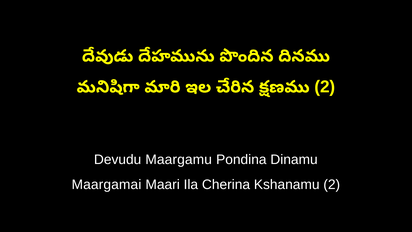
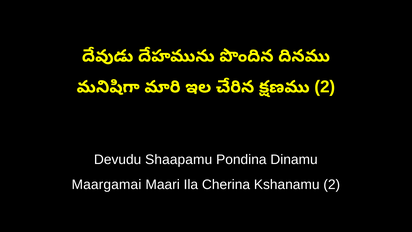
Maargamu: Maargamu -> Shaapamu (179, 160)
